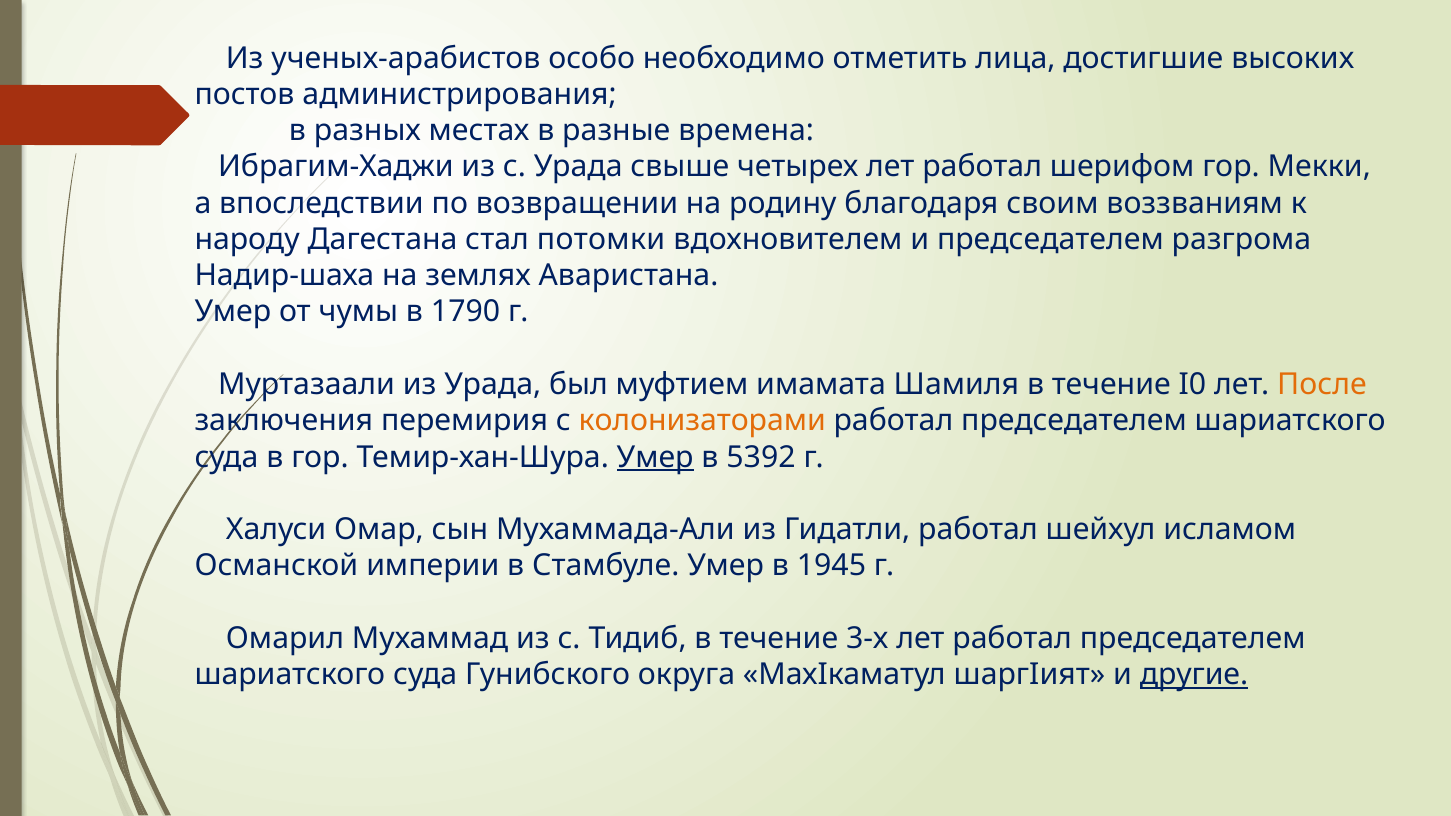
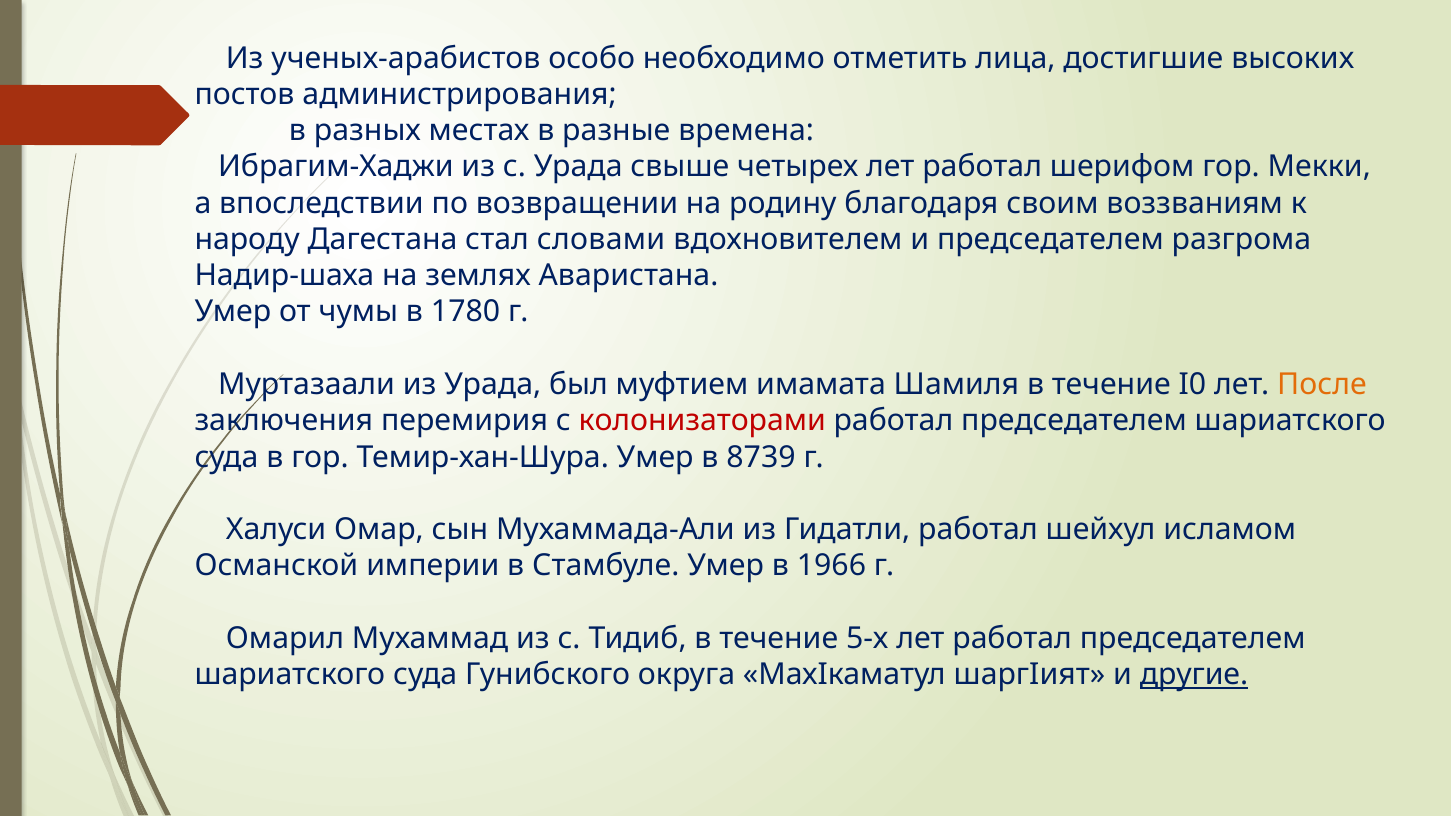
потомки: потомки -> словами (601, 239)
1790: 1790 -> 1780 (466, 312)
колонизаторами colour: orange -> red (702, 421)
Умер underline: present -> none (655, 457)
5392: 5392 -> 8739 (761, 457)
1945: 1945 -> 1966 (831, 566)
3-х: 3-х -> 5-х (867, 639)
